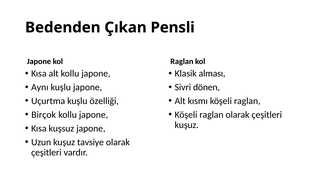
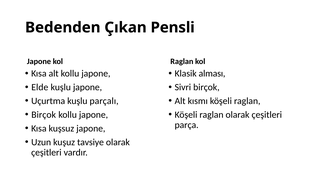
Aynı: Aynı -> Elde (40, 87)
Sivri dönen: dönen -> birçok (206, 87)
özelliği: özelliği -> parçalı (104, 101)
kuşuz: kuşuz -> parça (187, 125)
